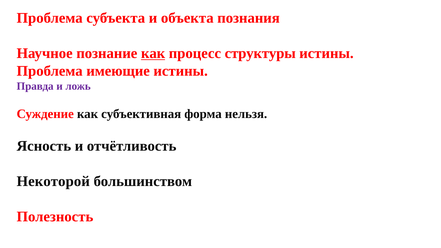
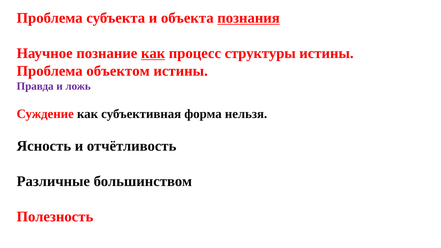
познания underline: none -> present (249, 18)
имеющие: имеющие -> объектом (118, 71)
Некоторой: Некоторой -> Различные (53, 181)
